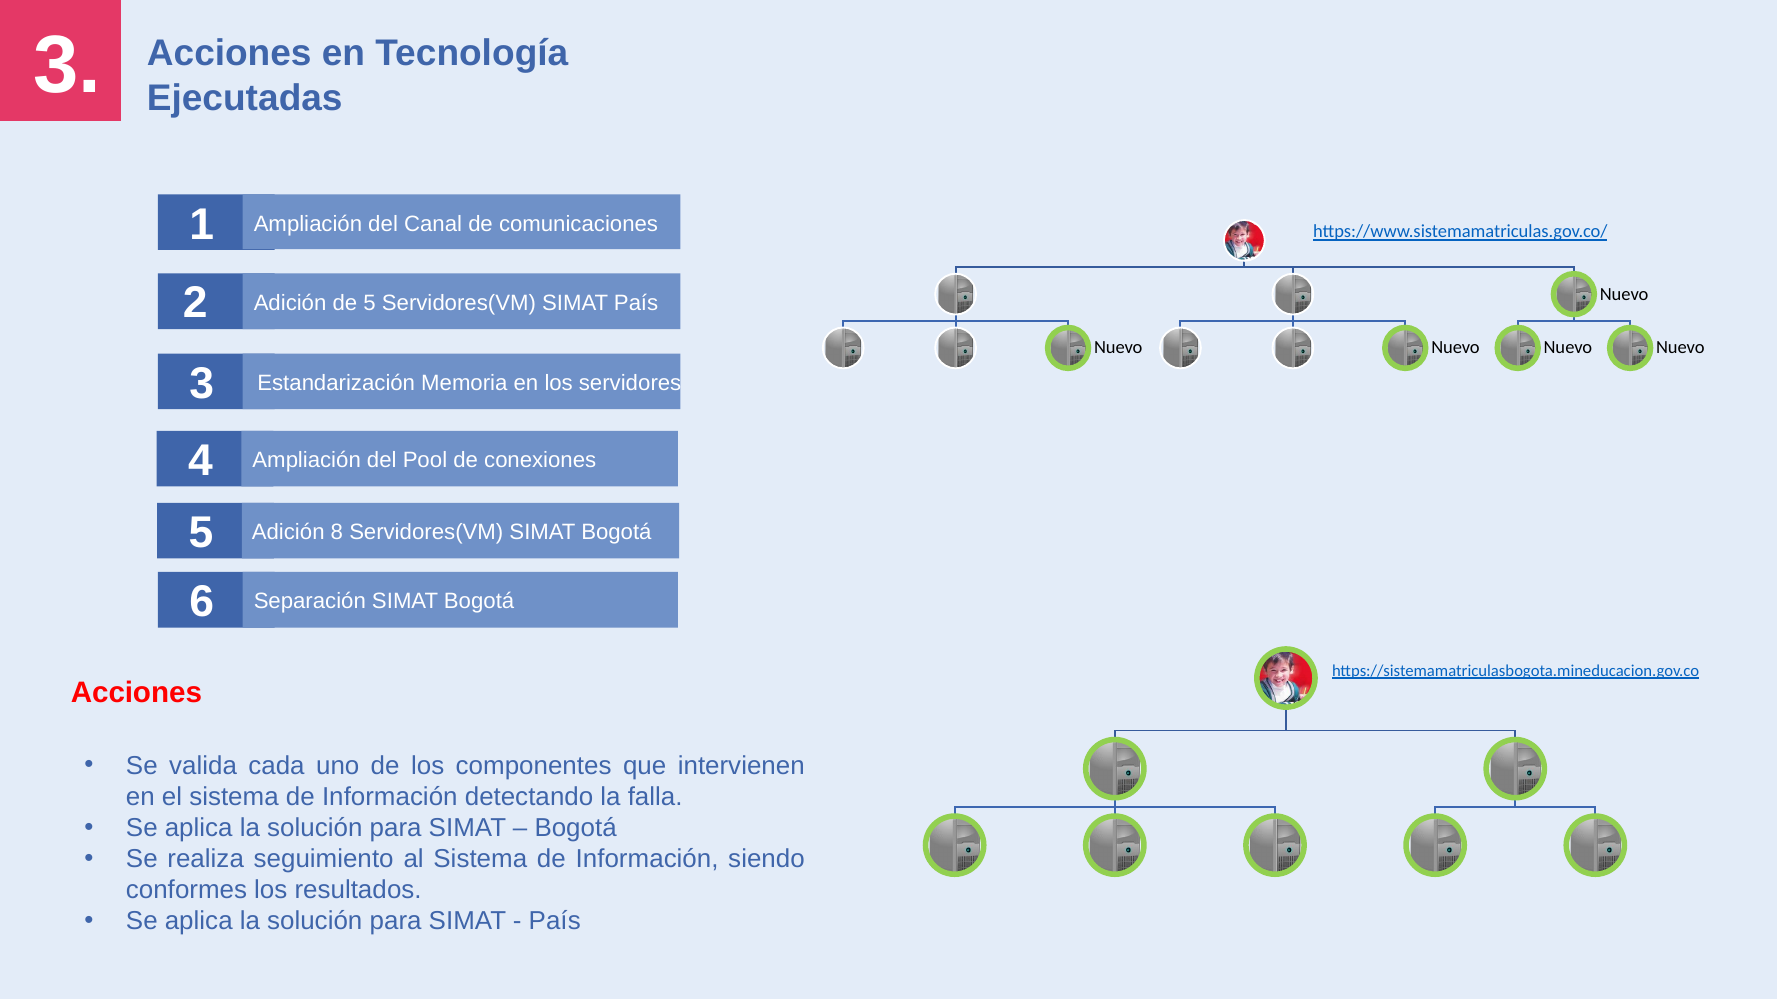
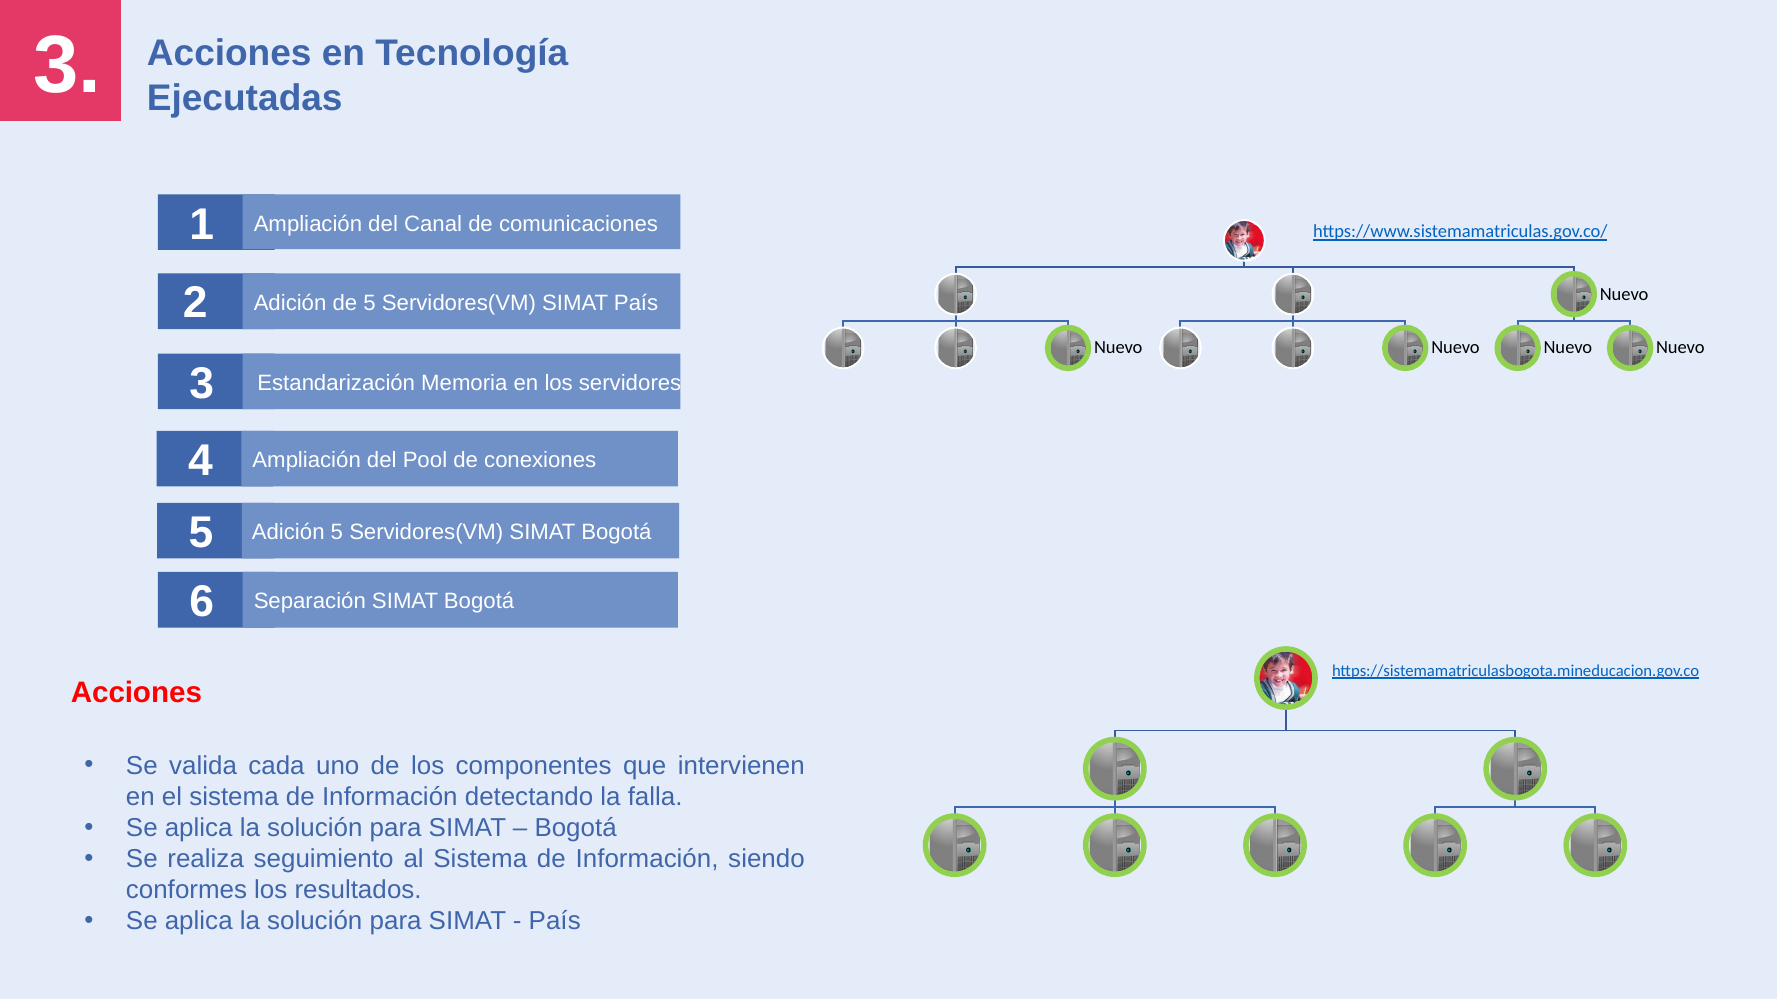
Adición 8: 8 -> 5 (337, 533)
